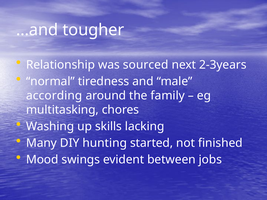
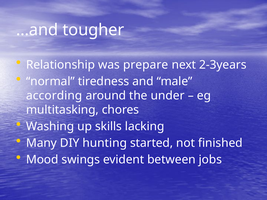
sourced: sourced -> prepare (146, 65)
family: family -> under (168, 96)
